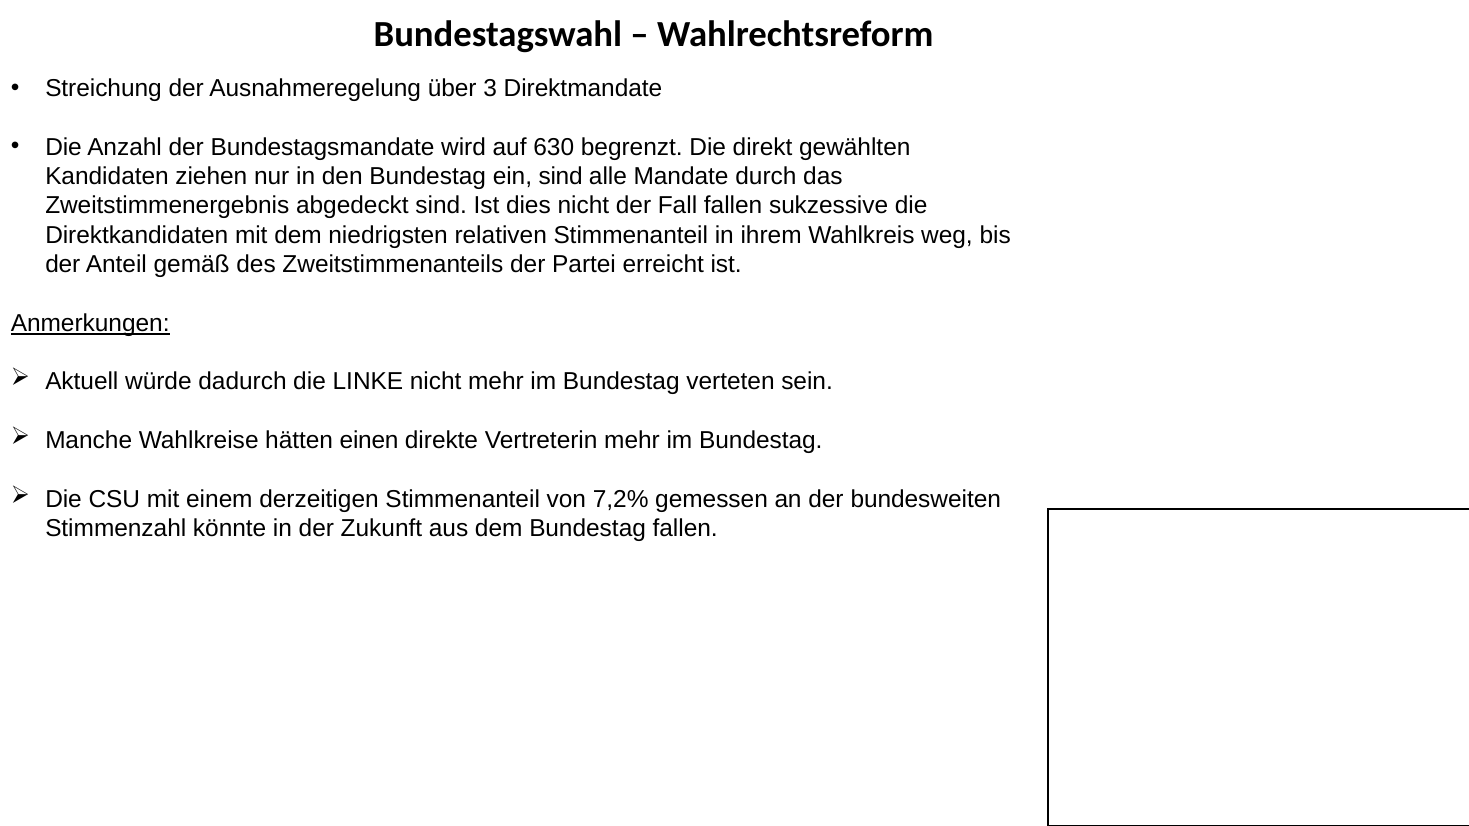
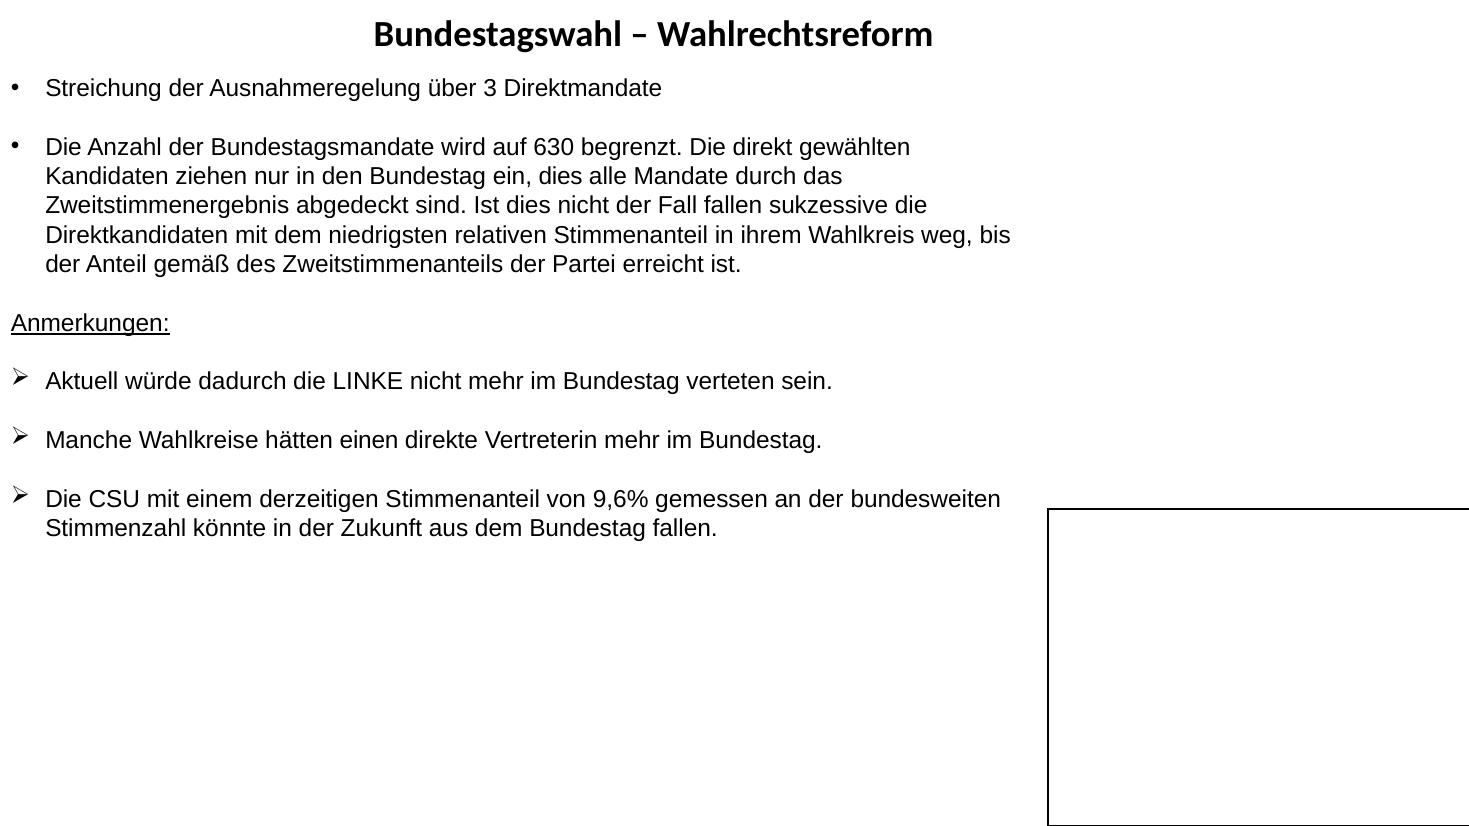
ein sind: sind -> dies (561, 176)
7,2%: 7,2% -> 9,6% (621, 500)
